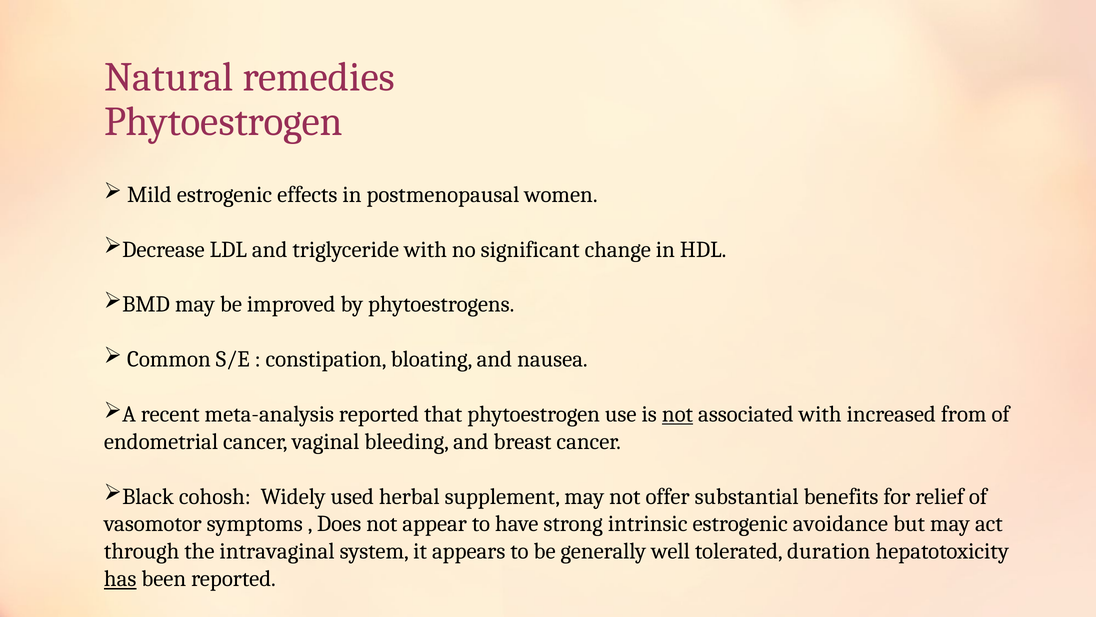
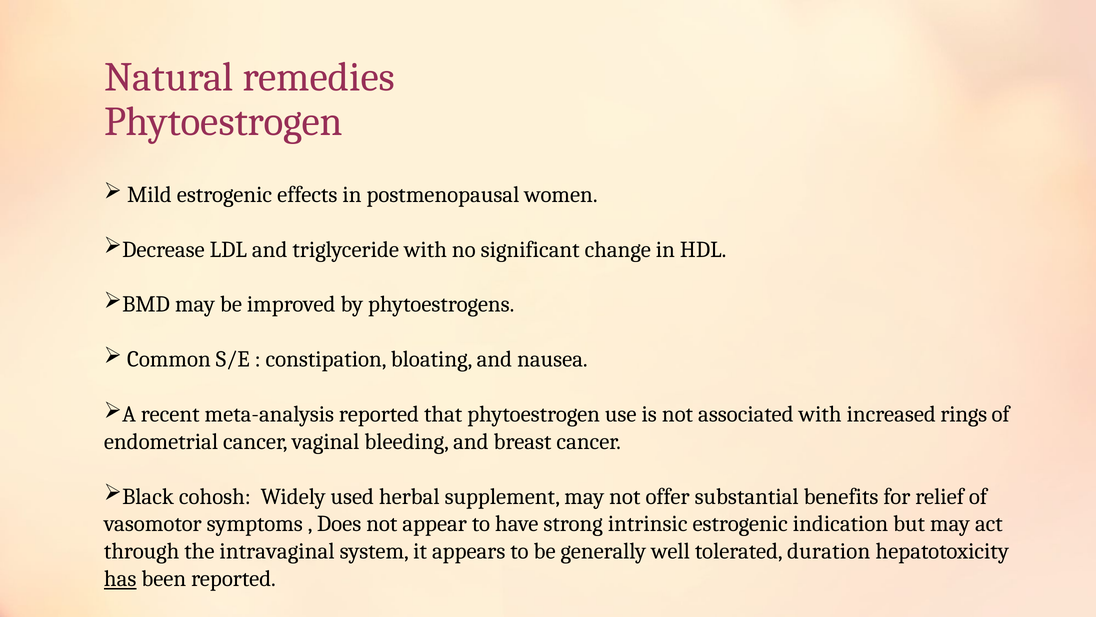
not underline: present -> none (677, 414)
from: from -> rings (964, 414)
avoidance: avoidance -> indication (841, 523)
